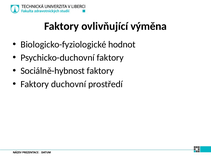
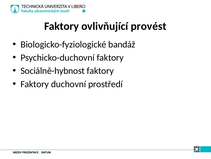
výměna: výměna -> provést (149, 26)
hodnot: hodnot -> bandáž (122, 44)
